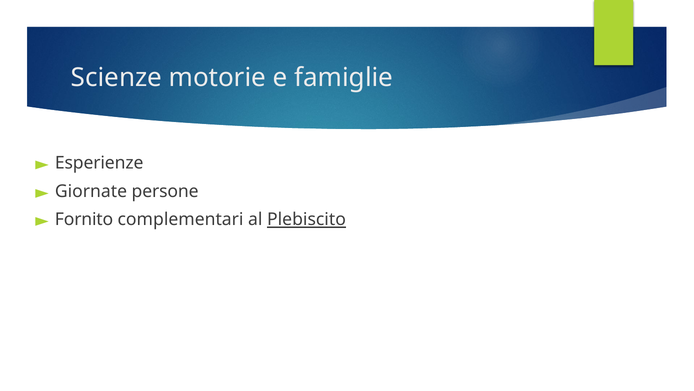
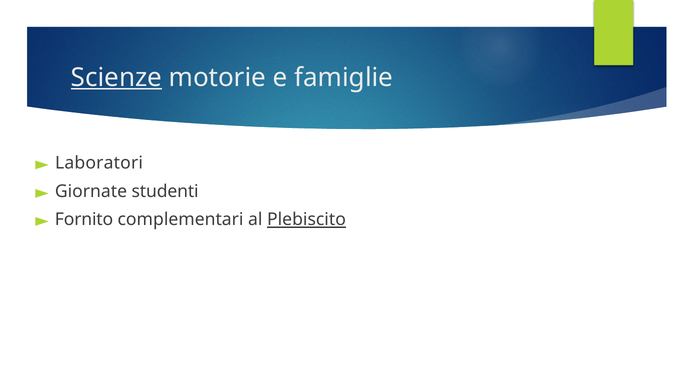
Scienze underline: none -> present (116, 77)
Esperienze: Esperienze -> Laboratori (99, 163)
persone: persone -> studenti (165, 191)
